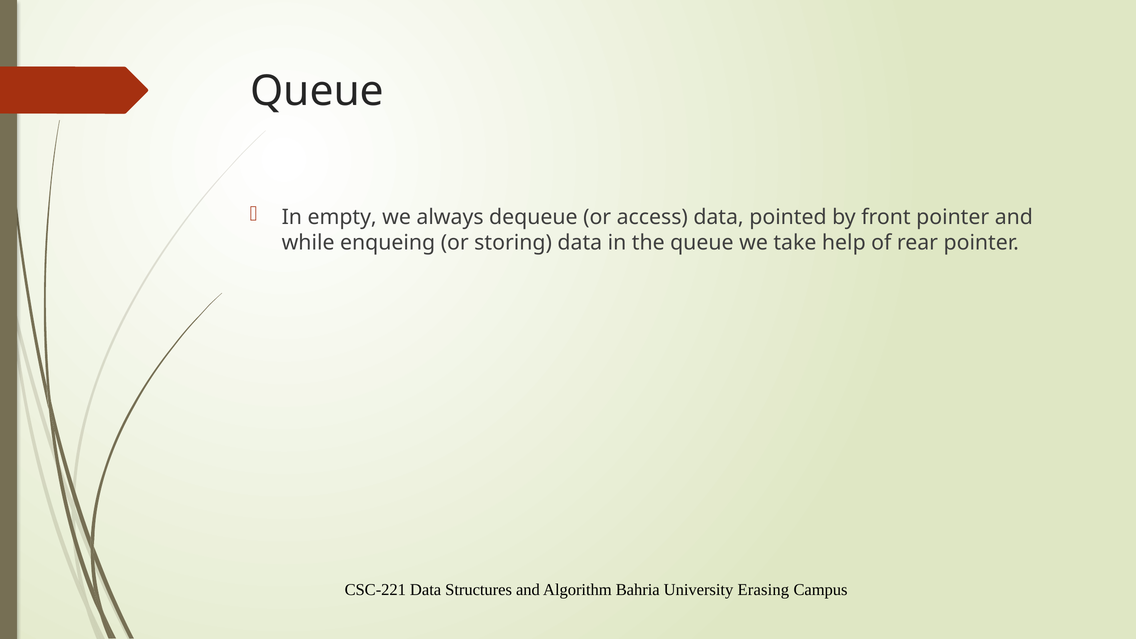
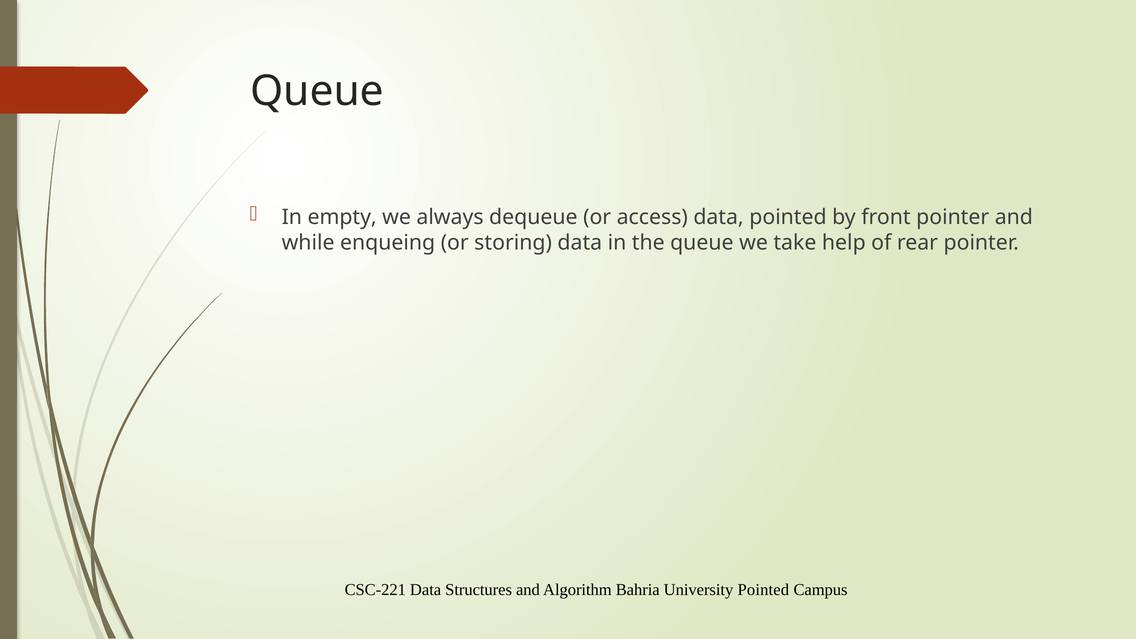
University Erasing: Erasing -> Pointed (763, 590)
